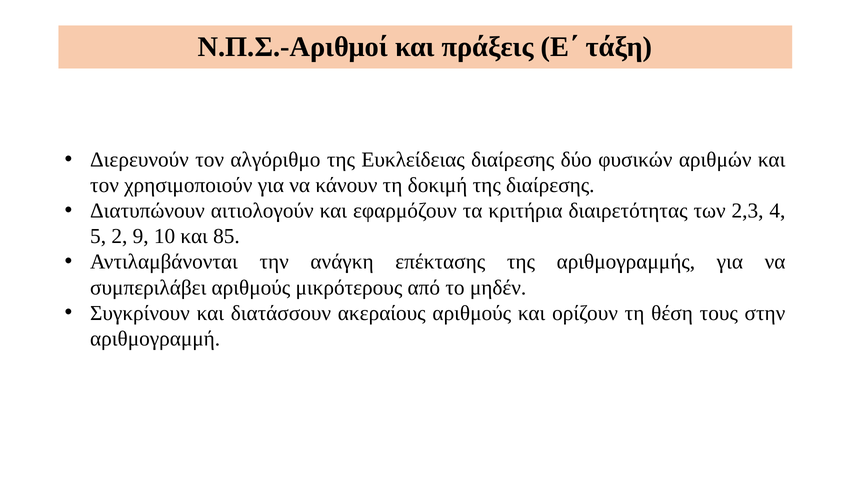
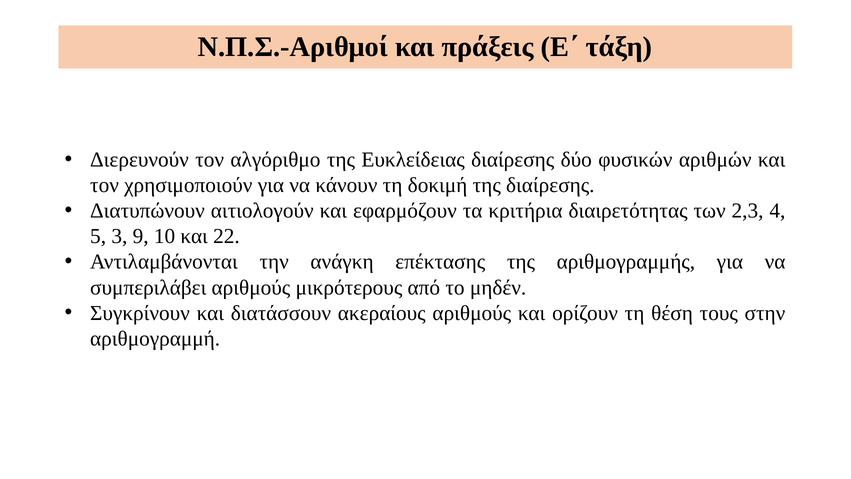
2: 2 -> 3 (119, 236)
85: 85 -> 22 (226, 236)
